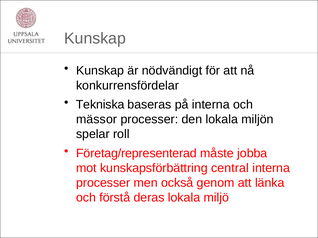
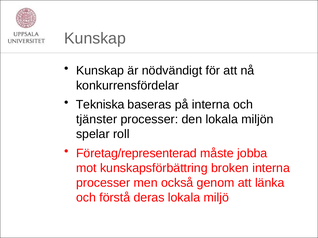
mässor: mässor -> tjänster (97, 120)
central: central -> broken (230, 168)
